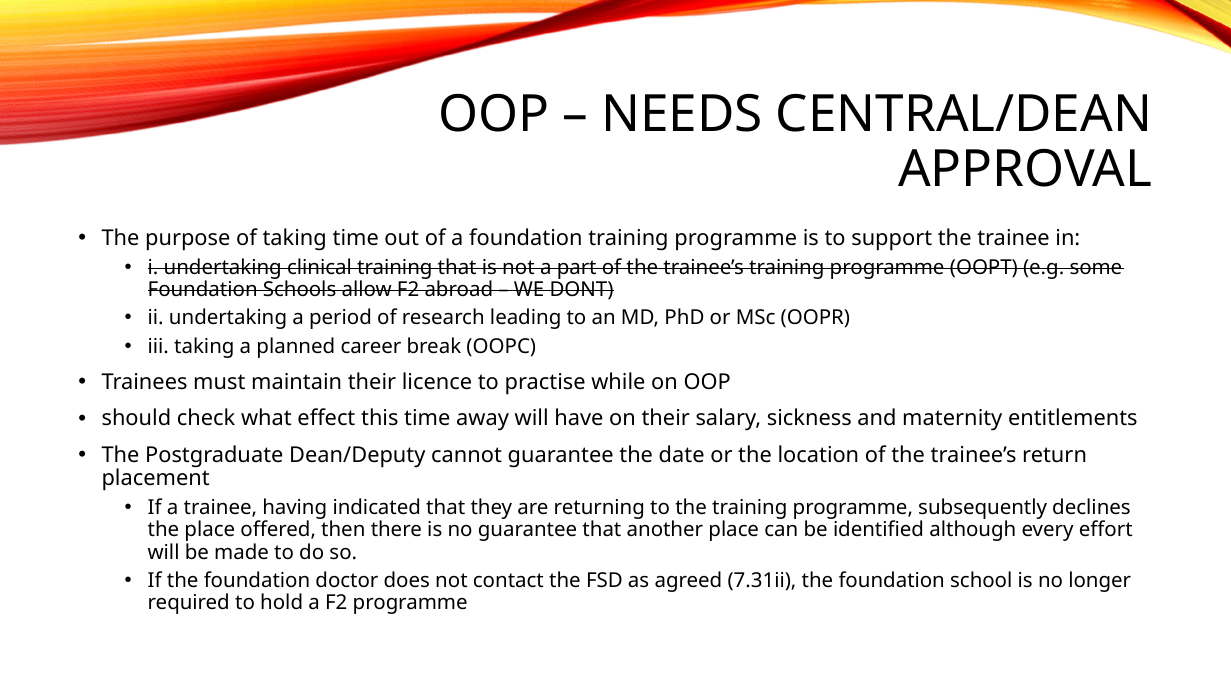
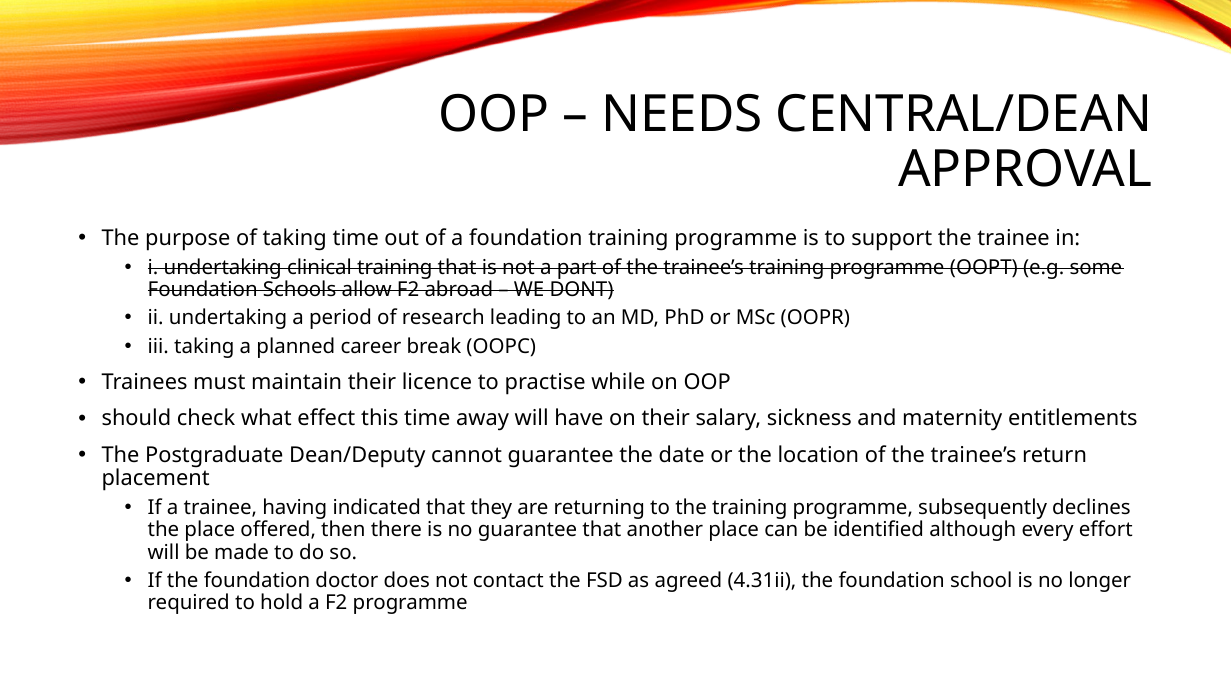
7.31ii: 7.31ii -> 4.31ii (762, 580)
